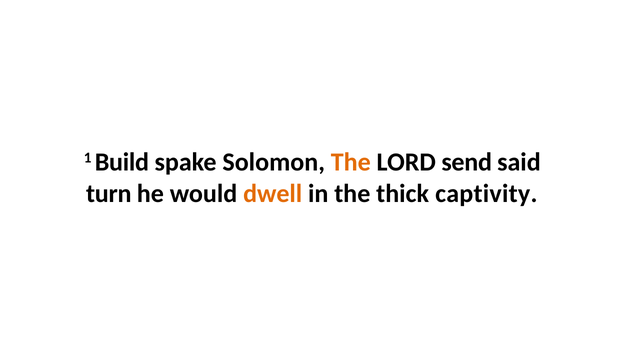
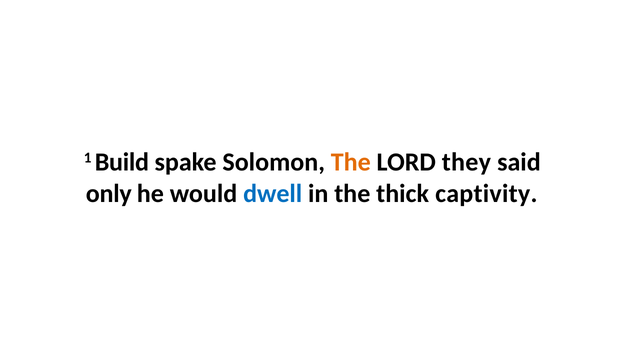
send: send -> they (466, 162)
turn: turn -> only (109, 193)
dwell colour: orange -> blue (273, 193)
